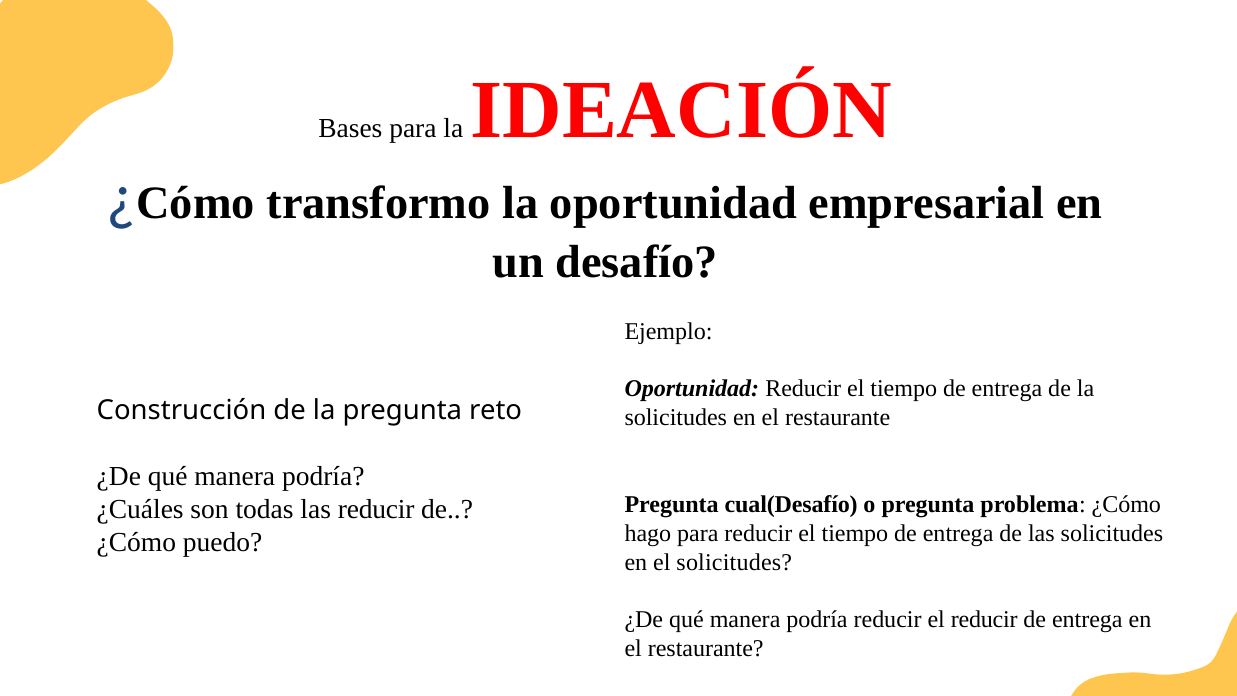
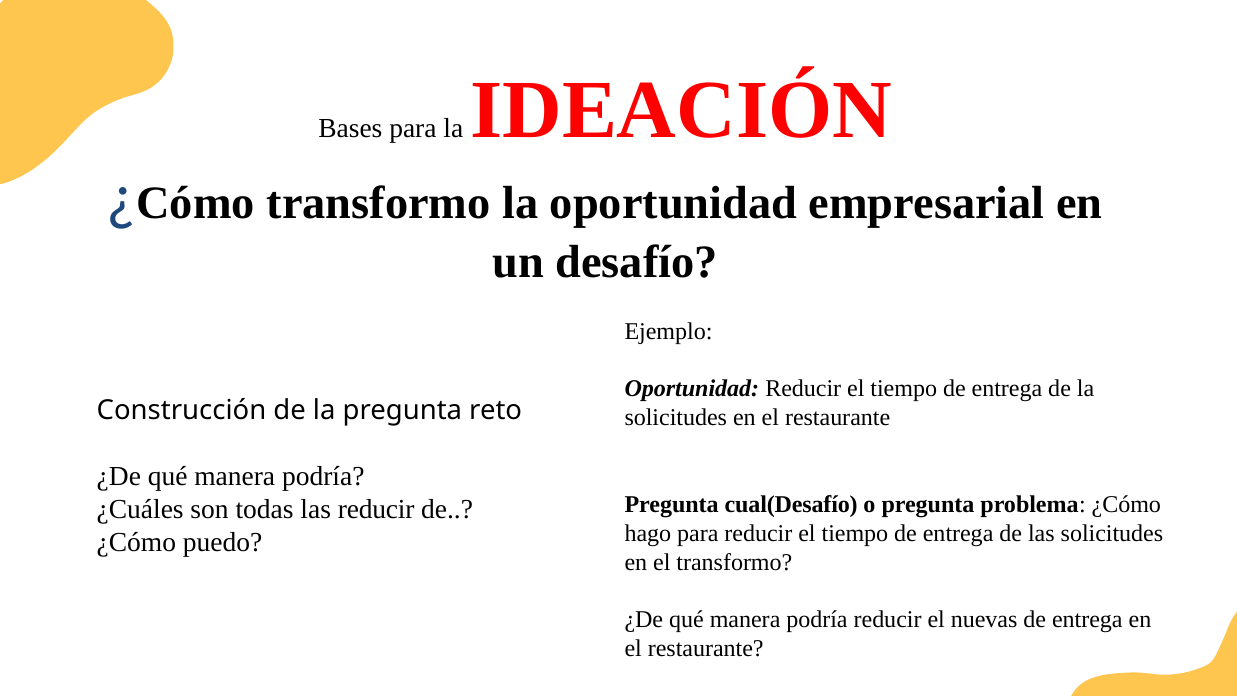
el solicitudes: solicitudes -> transformo (734, 562)
el reducir: reducir -> nuevas (984, 620)
